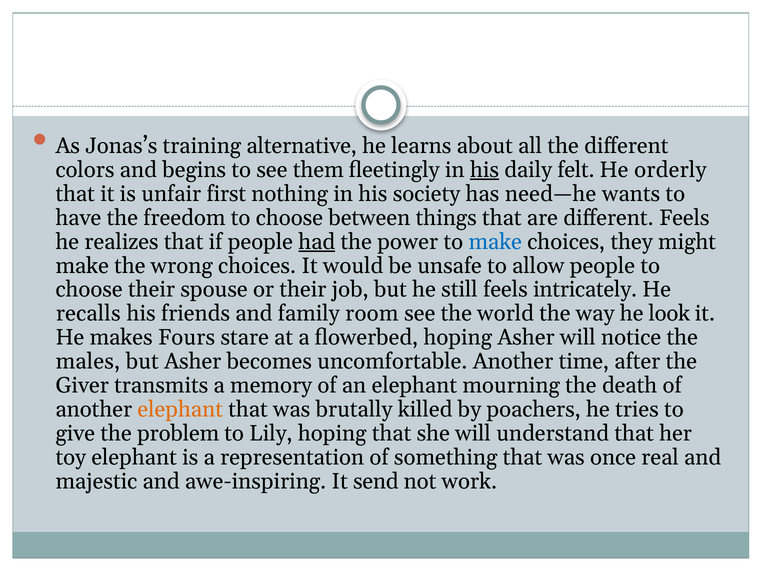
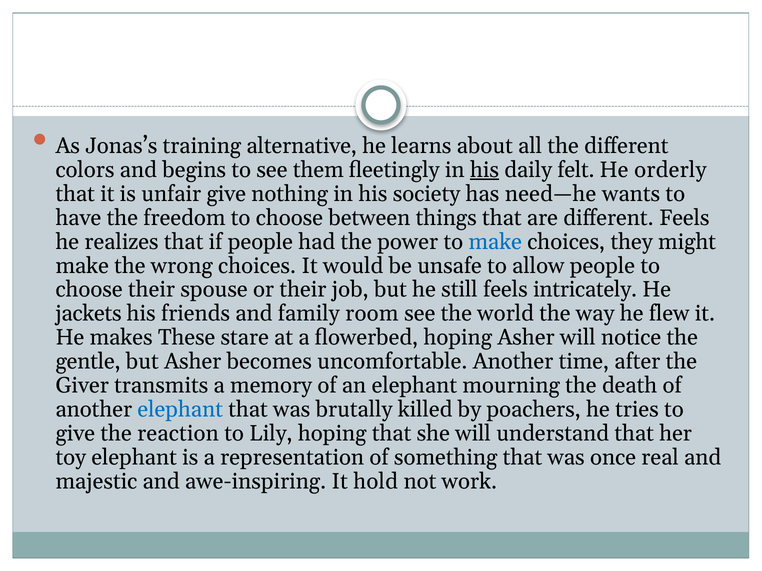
unfair first: first -> give (226, 194)
had underline: present -> none (317, 242)
recalls: recalls -> jackets (88, 314)
look: look -> flew (669, 314)
Fours: Fours -> These (187, 338)
males: males -> gentle (88, 362)
elephant colour: orange -> blue (180, 410)
problem: problem -> reaction (178, 434)
send: send -> hold (376, 482)
